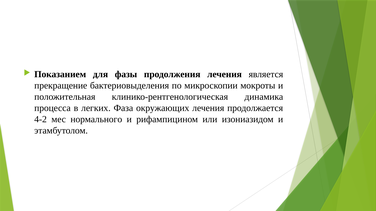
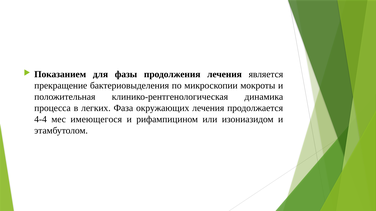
4-2: 4-2 -> 4-4 (41, 119)
нормального: нормального -> имеющегося (96, 119)
